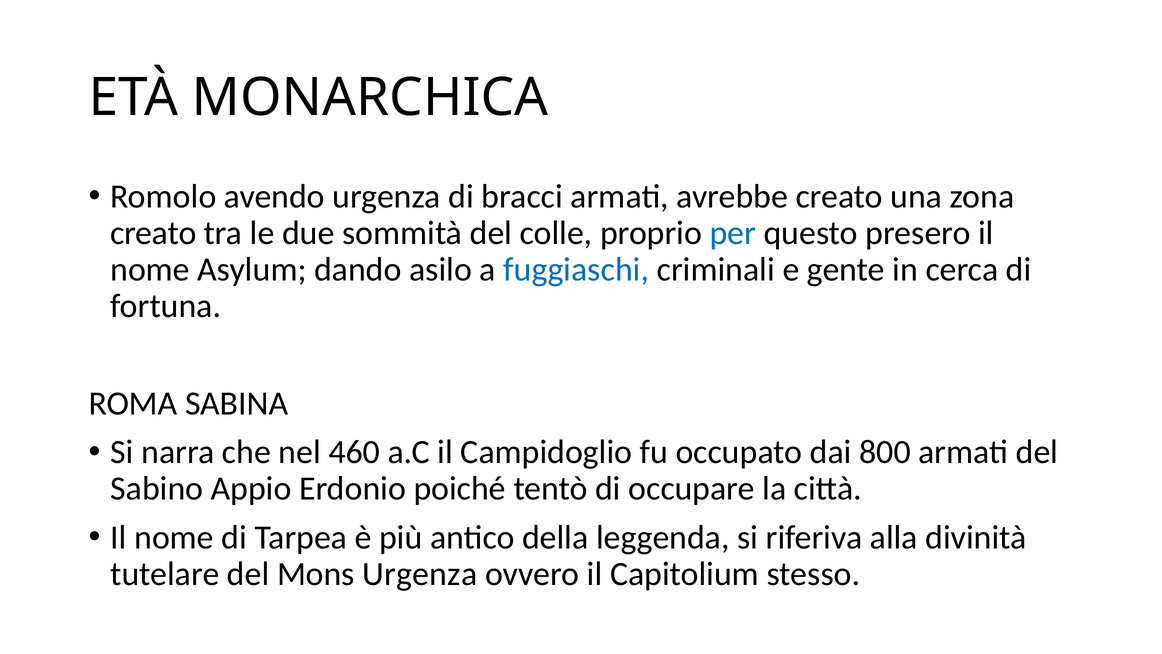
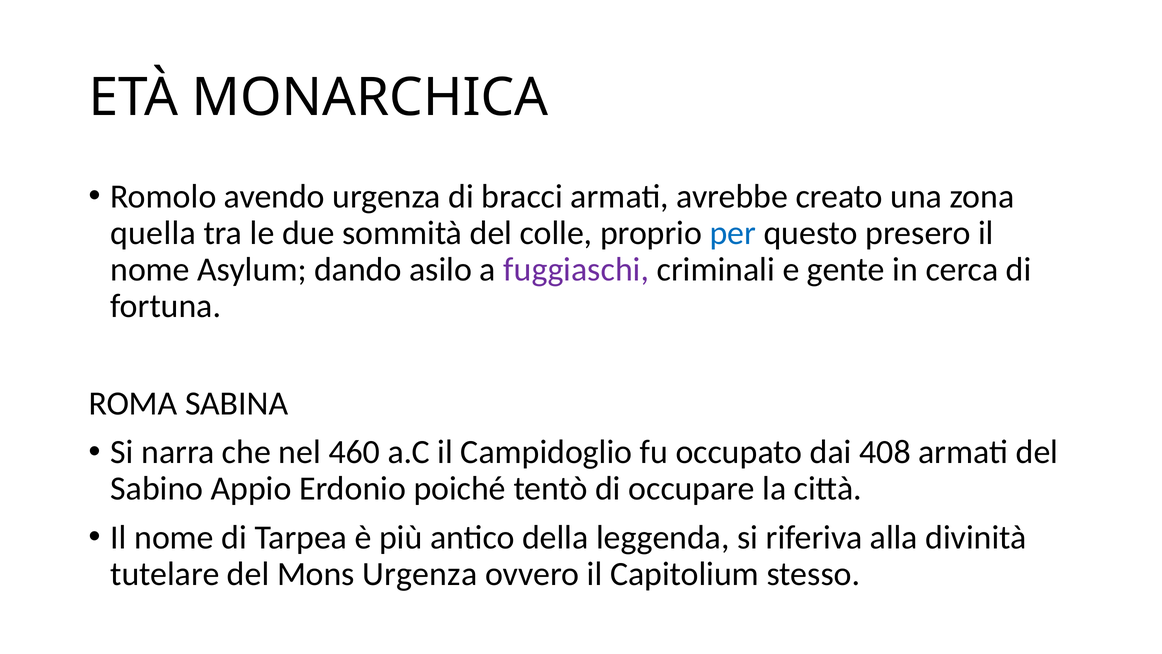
creato: creato -> quella (153, 233)
fuggiaschi colour: blue -> purple (576, 269)
800: 800 -> 408 (885, 452)
